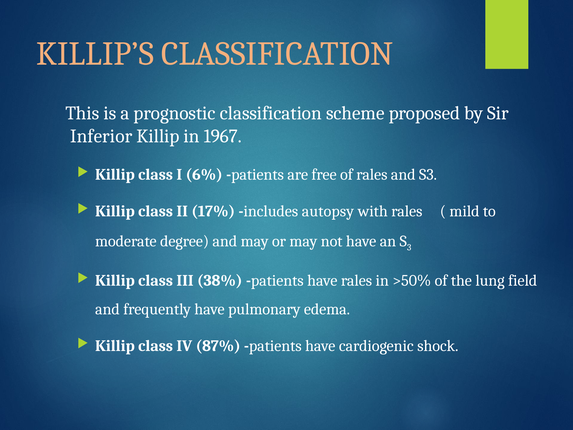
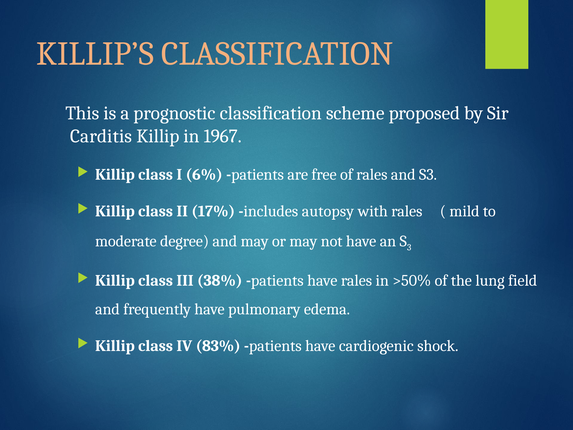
Inferior: Inferior -> Carditis (101, 136)
87%: 87% -> 83% (218, 346)
